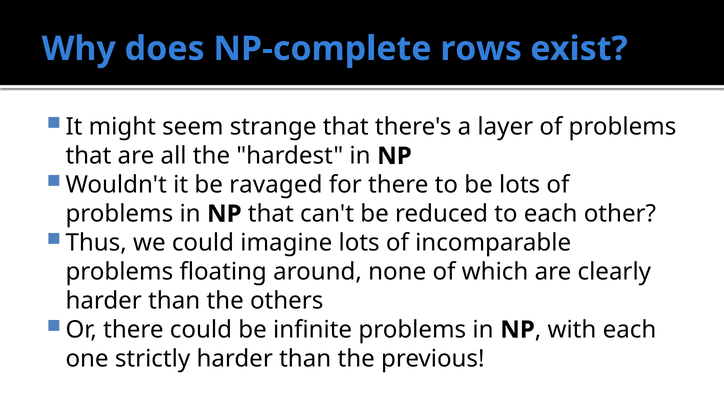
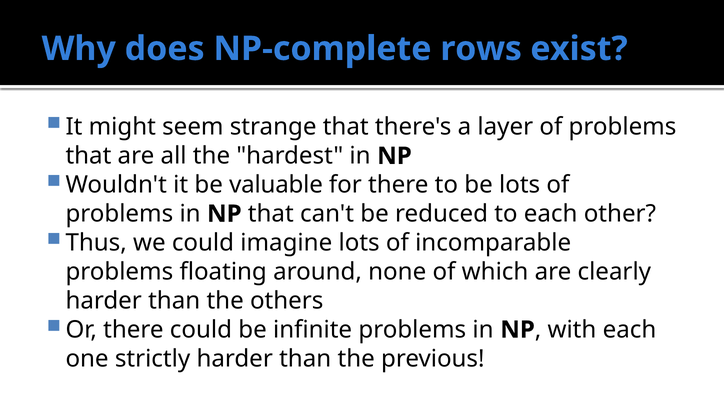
ravaged: ravaged -> valuable (276, 185)
